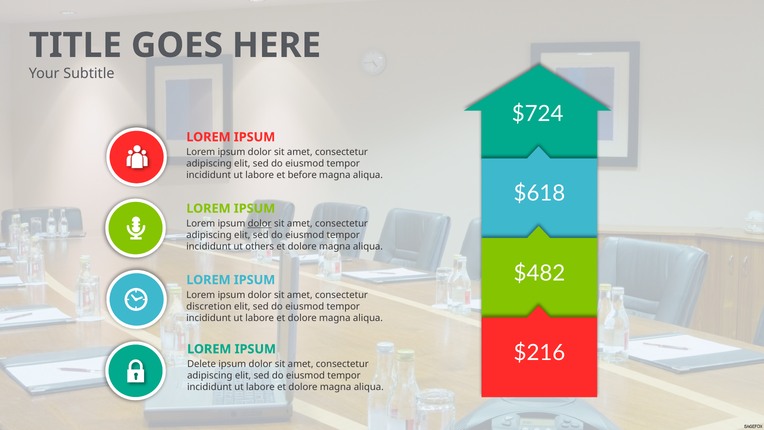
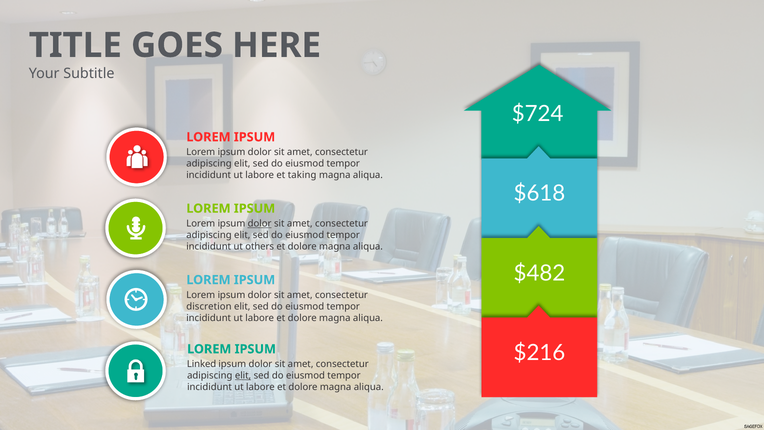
before: before -> taking (302, 175)
Delete: Delete -> Linked (202, 364)
elit underline: none -> present (243, 375)
